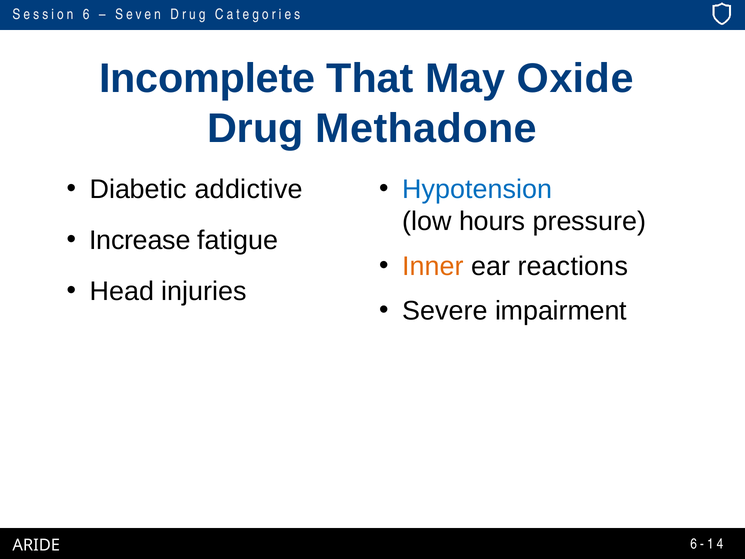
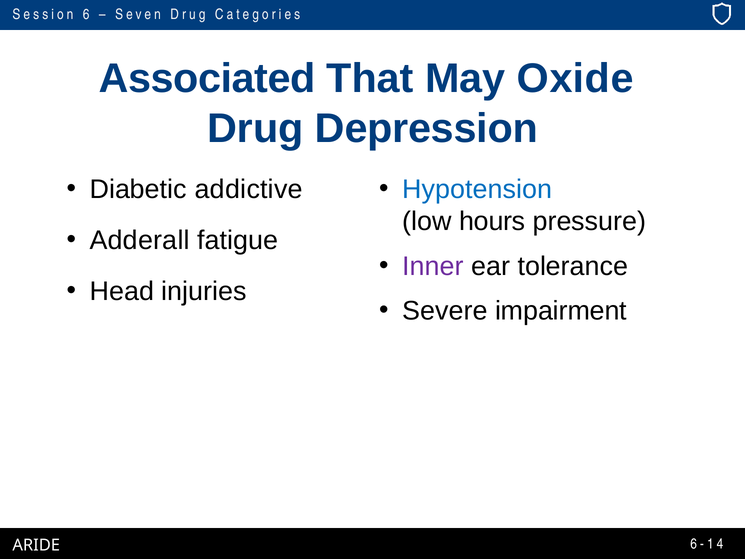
Incomplete: Incomplete -> Associated (207, 79)
Methadone: Methadone -> Depression (426, 128)
Increase: Increase -> Adderall (140, 240)
Inner colour: orange -> purple (433, 266)
reactions: reactions -> tolerance (573, 266)
